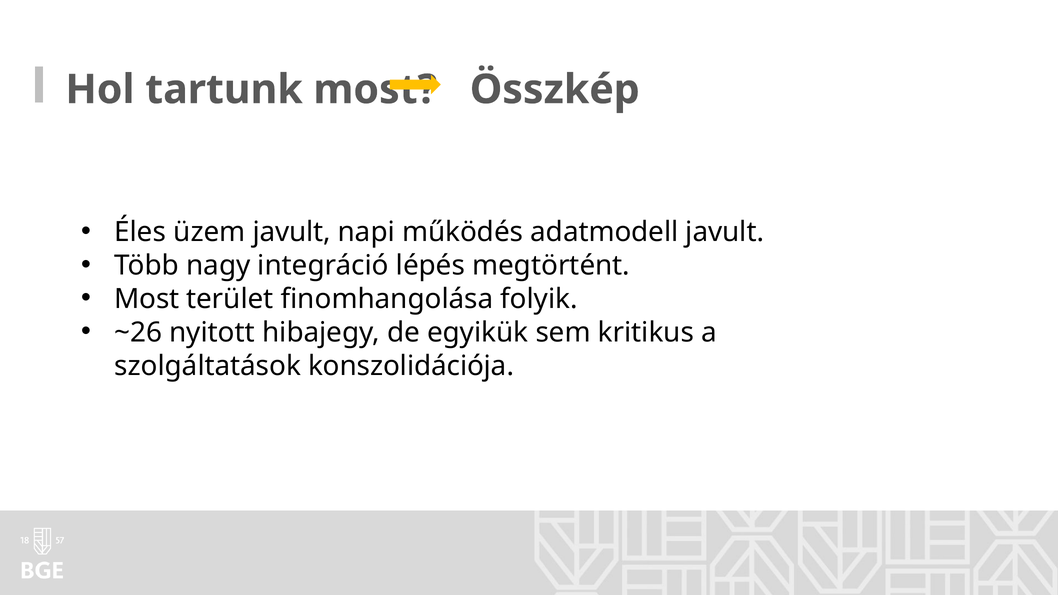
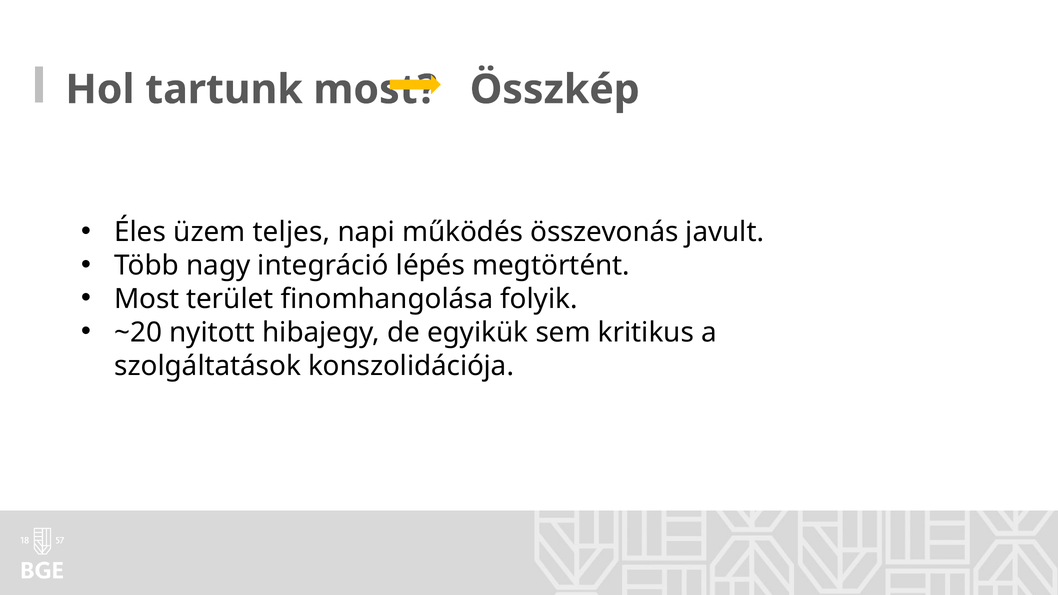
üzem javult: javult -> teljes (291, 232)
adatmodell: adatmodell -> összevonás (604, 232)
~26: ~26 -> ~20 (138, 332)
